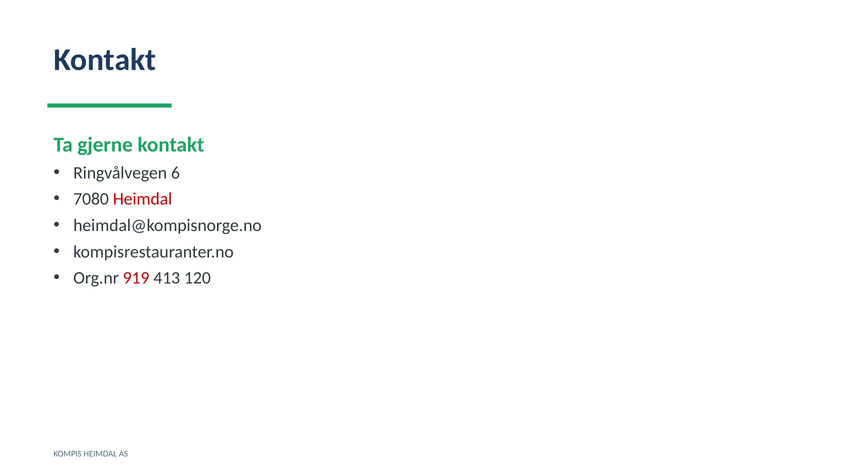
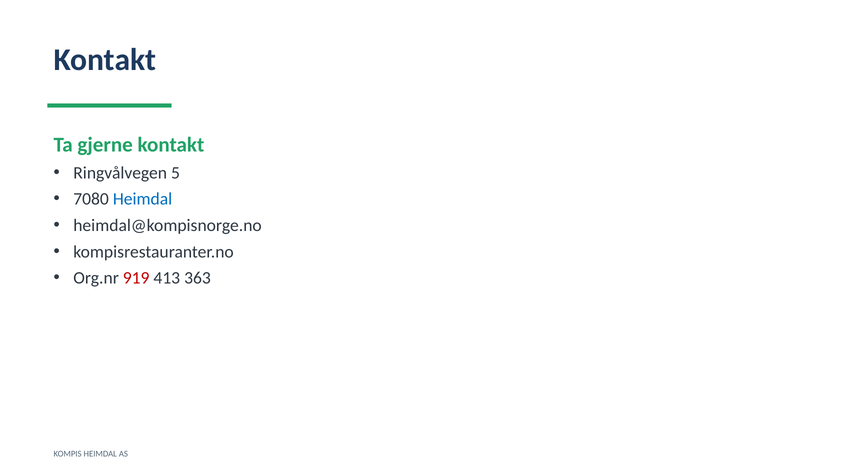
6: 6 -> 5 (176, 173)
Heimdal colour: red -> blue (143, 199)
120: 120 -> 363 (197, 278)
